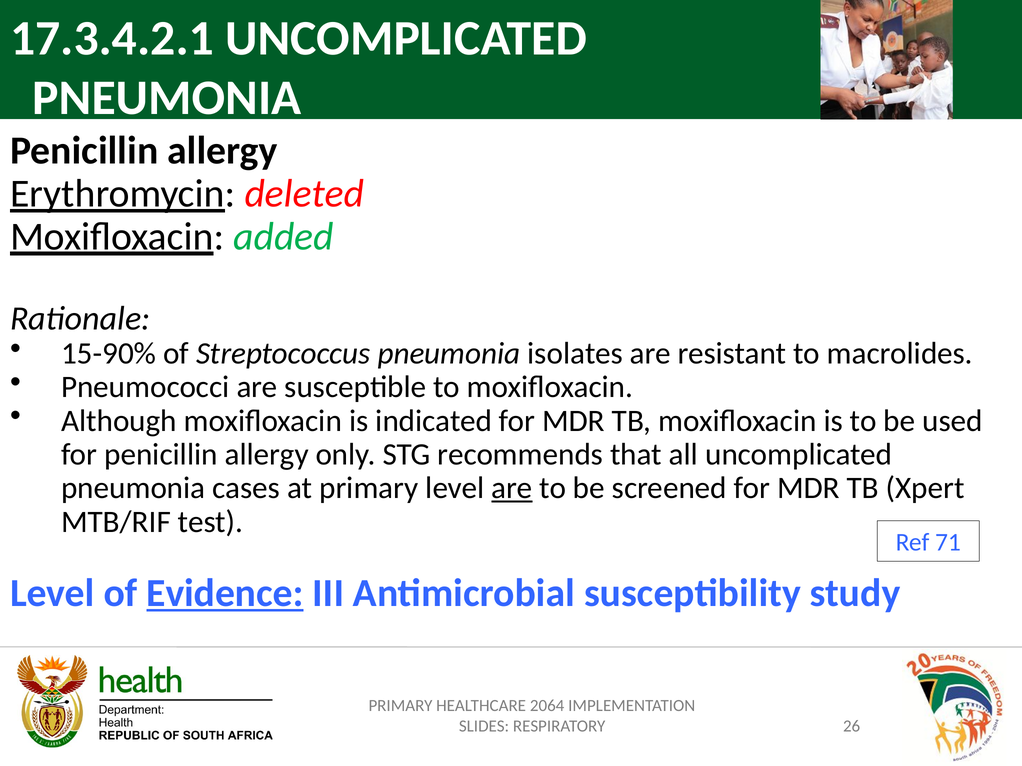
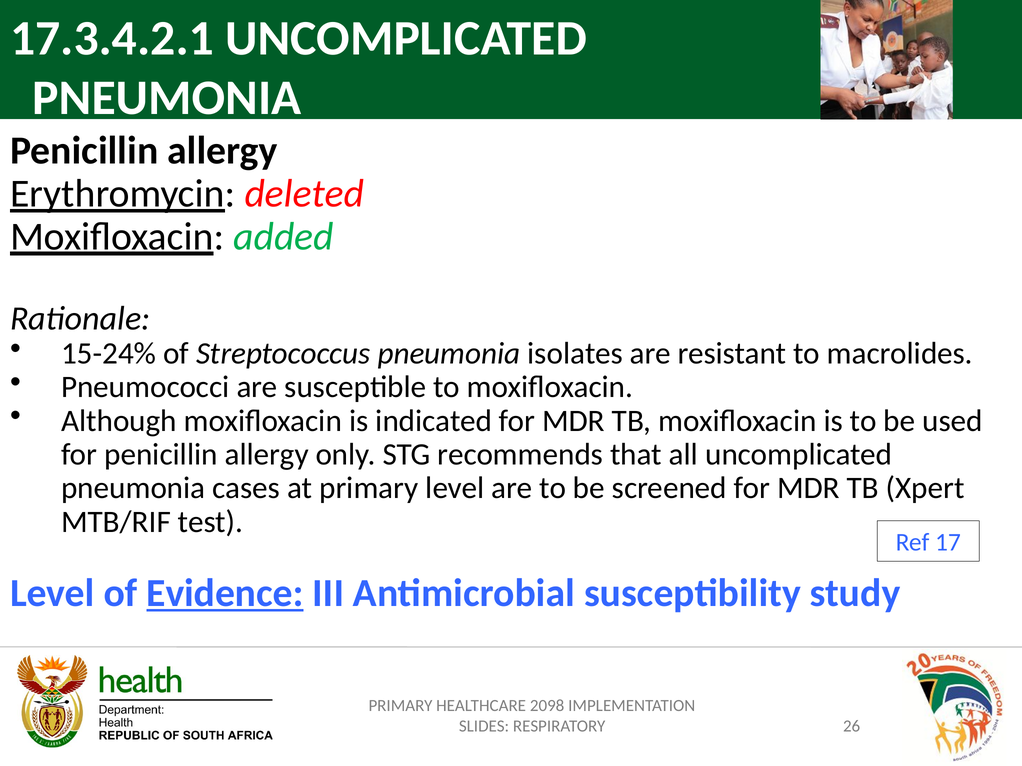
15-90%: 15-90% -> 15-24% (109, 354)
are underline: present -> none (512, 489)
71: 71 -> 17 (948, 543)
2064: 2064 -> 2098 (547, 706)
